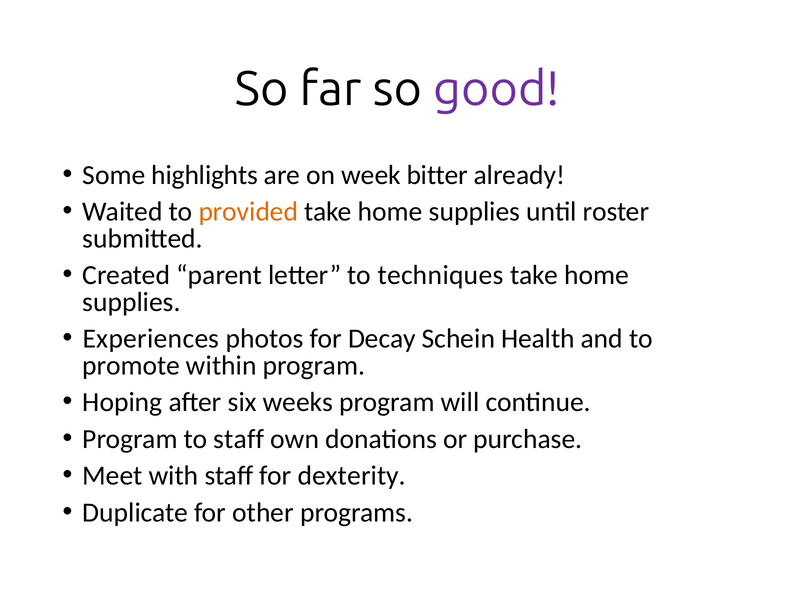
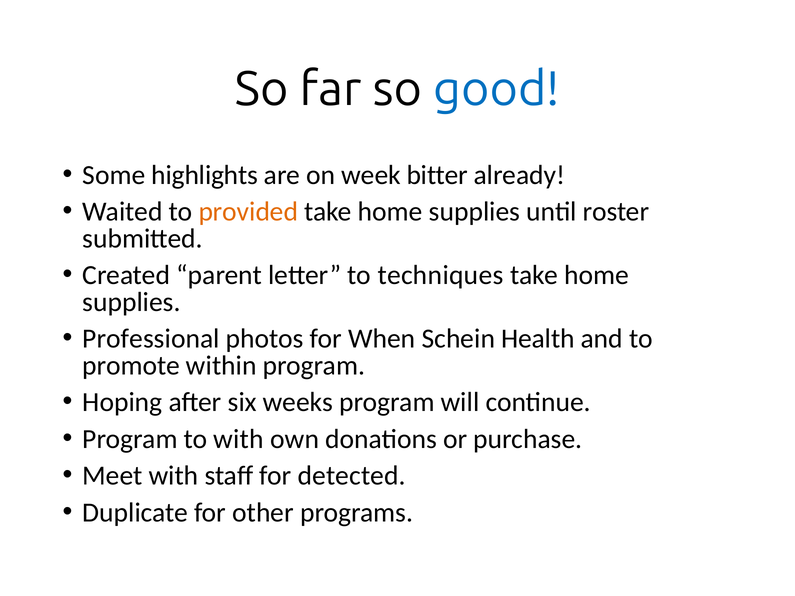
good colour: purple -> blue (497, 89)
Experiences: Experiences -> Professional (151, 339)
Decay: Decay -> When (382, 339)
to staff: staff -> with (239, 439)
dexterity: dexterity -> detected (352, 476)
